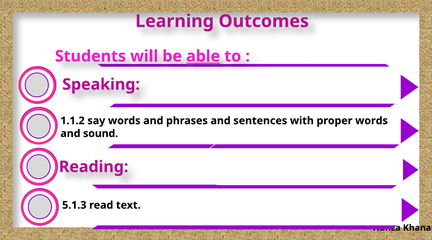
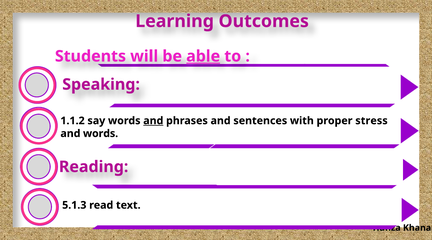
and underline: none -> present (153, 121)
proper words: words -> stress (371, 121)
and sound: sound -> words (101, 134)
